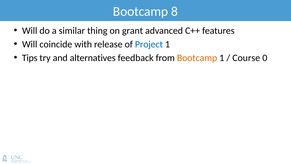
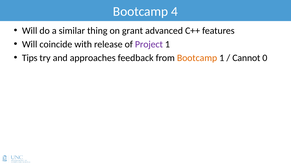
8: 8 -> 4 (175, 11)
Project colour: blue -> purple (149, 44)
alternatives: alternatives -> approaches (93, 58)
Course: Course -> Cannot (246, 58)
